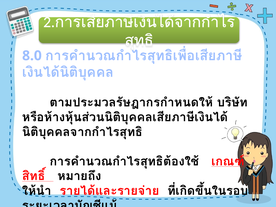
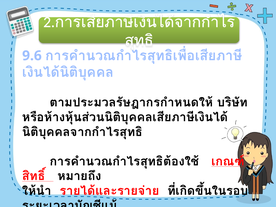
8.0: 8.0 -> 9.6 (32, 56)
